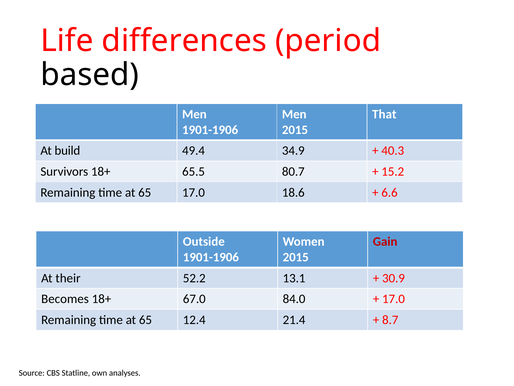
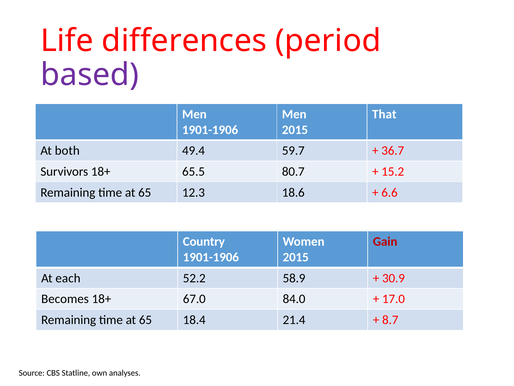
based colour: black -> purple (90, 75)
build: build -> both (67, 151)
34.9: 34.9 -> 59.7 (293, 151)
40.3: 40.3 -> 36.7 (393, 151)
65 17.0: 17.0 -> 12.3 (194, 192)
Outside: Outside -> Country (204, 241)
their: their -> each (68, 278)
13.1: 13.1 -> 58.9 (294, 278)
12.4: 12.4 -> 18.4 (194, 319)
